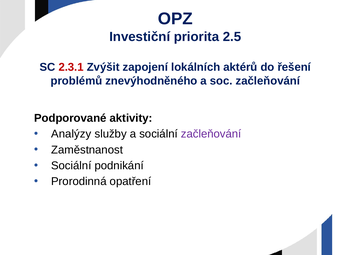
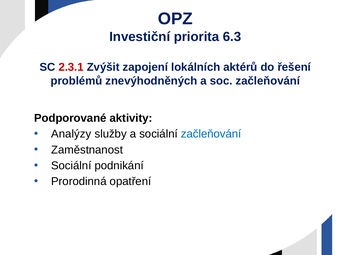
2.5: 2.5 -> 6.3 (232, 37)
znevýhodněného: znevýhodněného -> znevýhodněných (151, 81)
začleňování colour: purple -> blue (211, 134)
